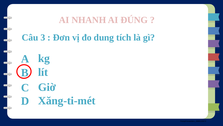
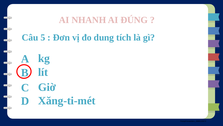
3: 3 -> 5 (43, 37)
